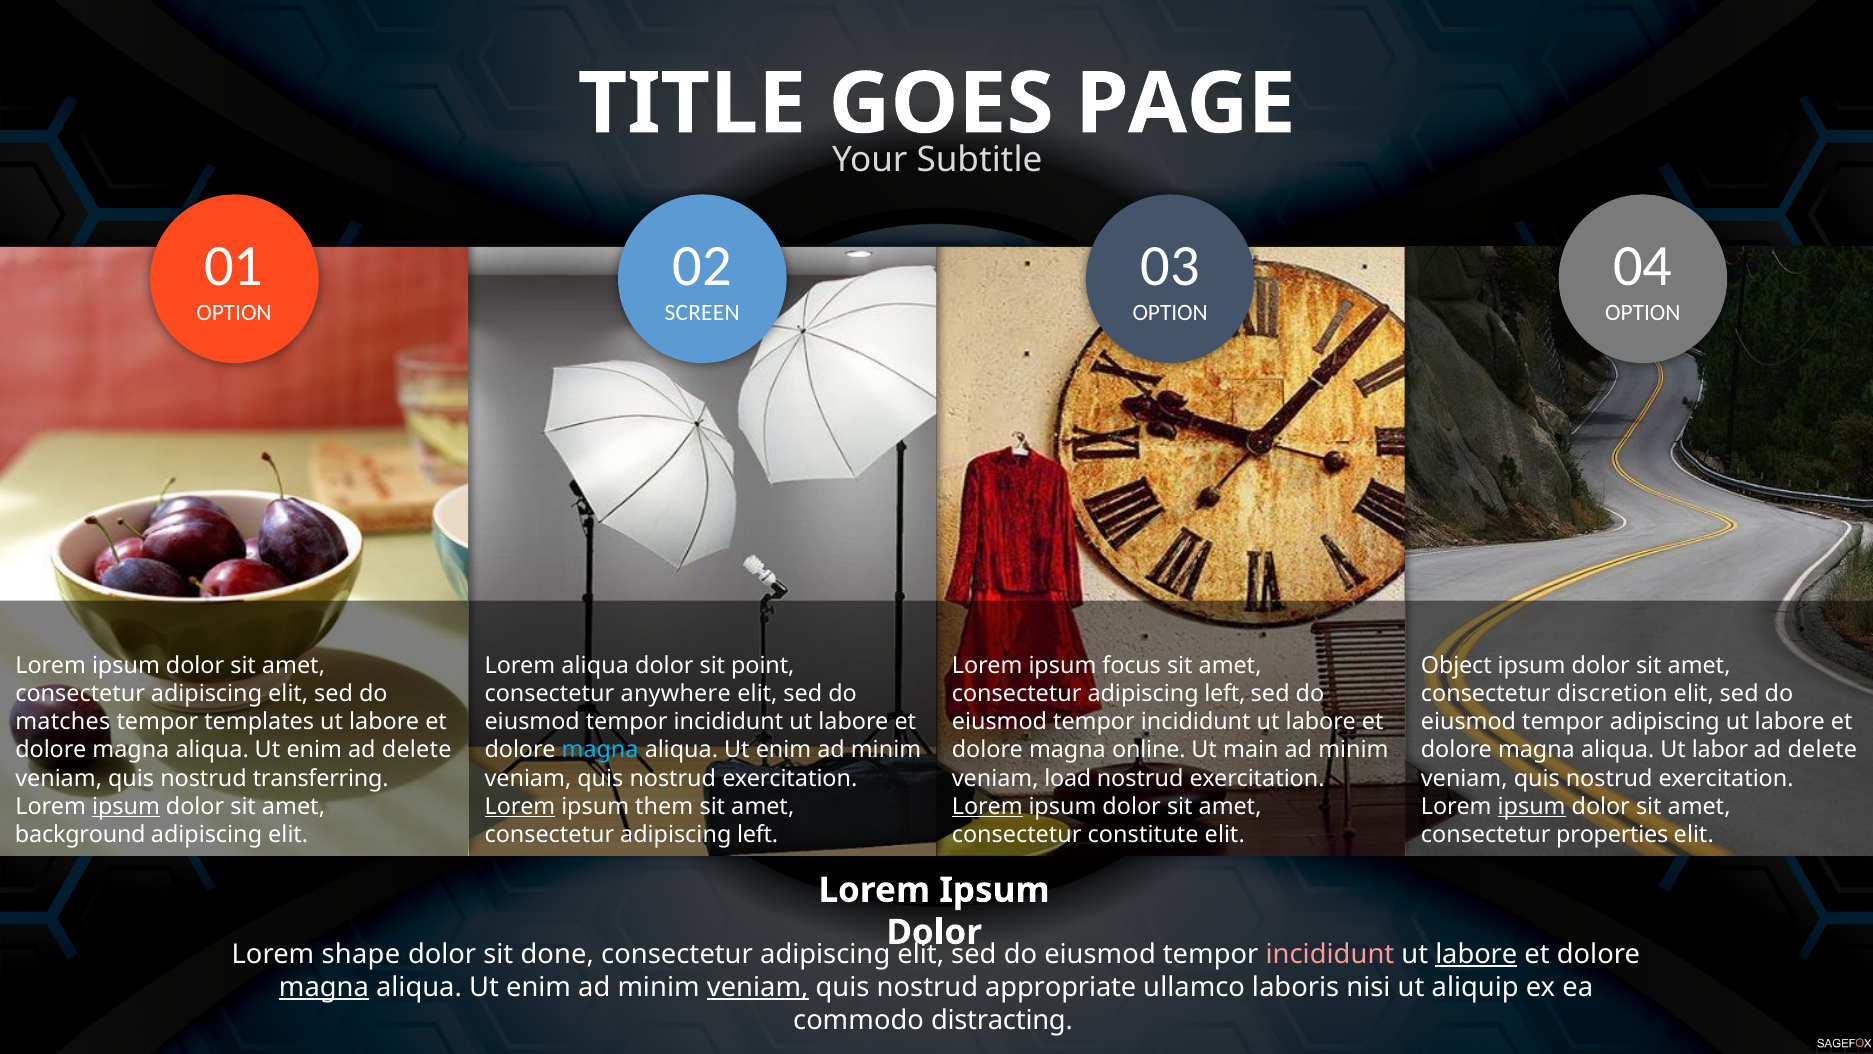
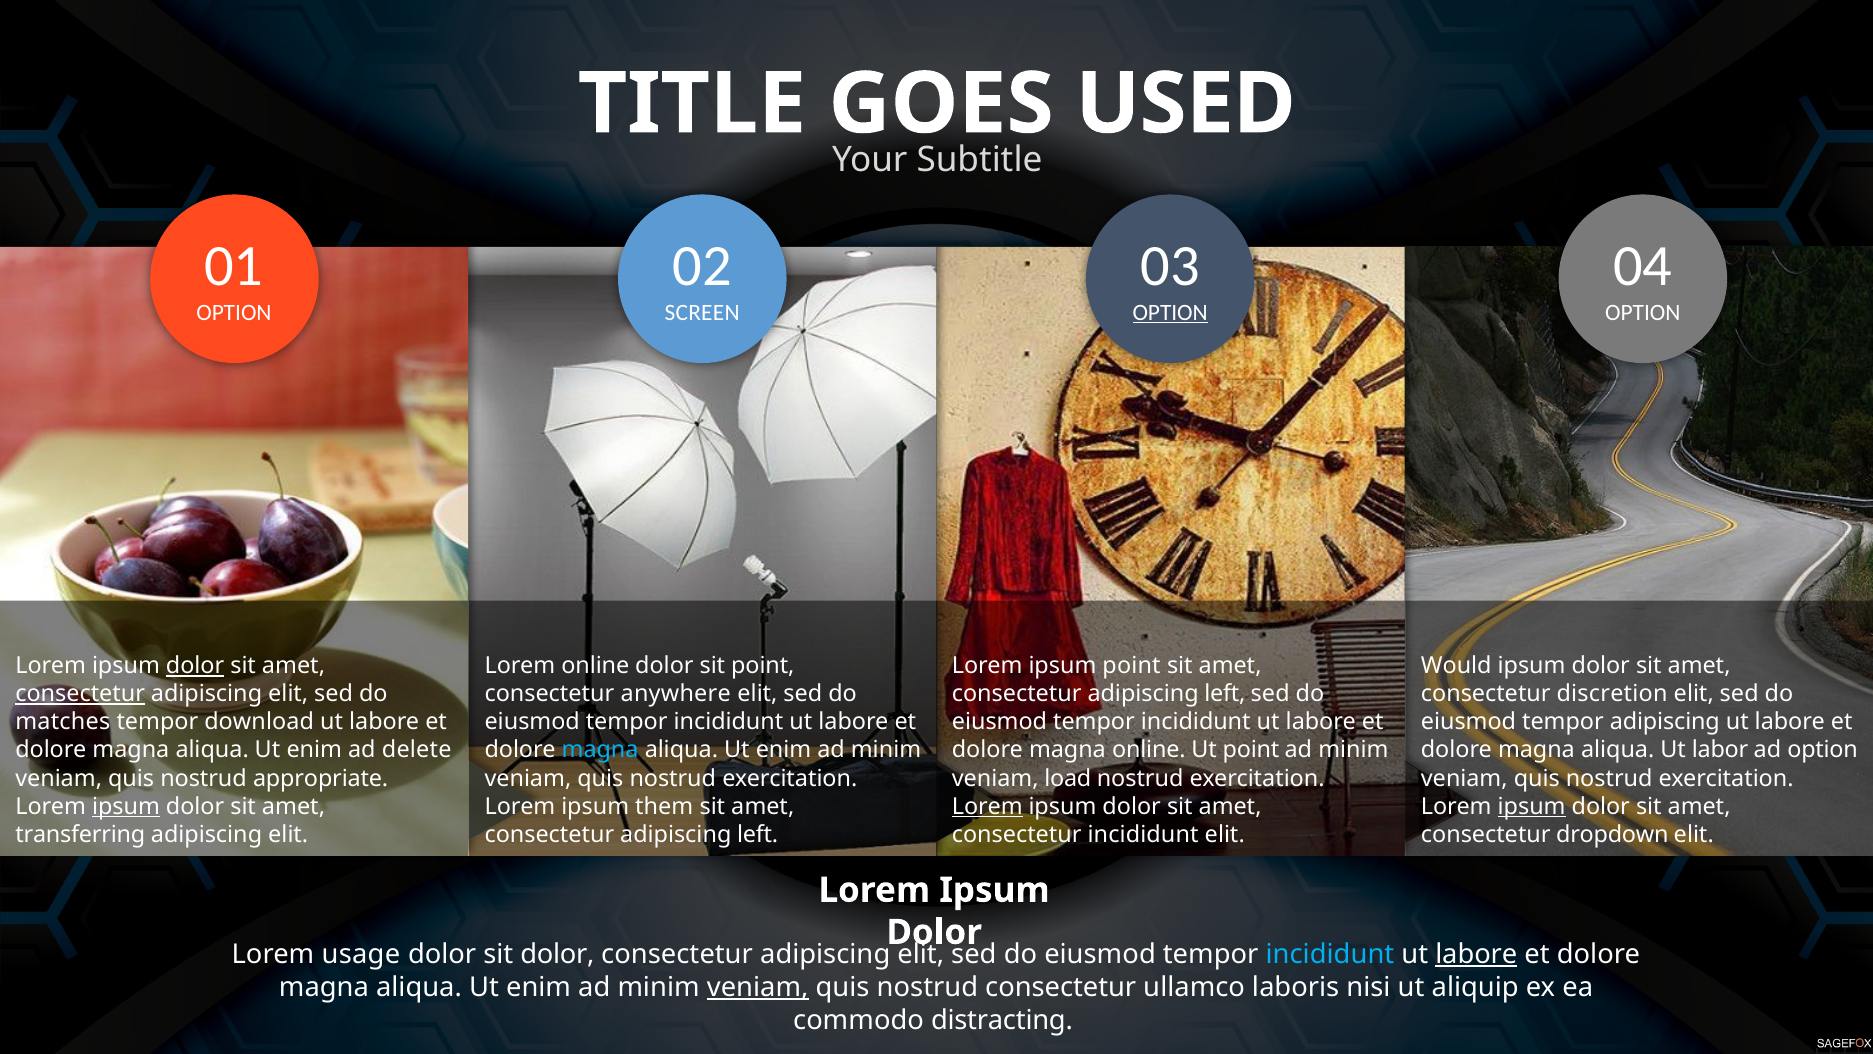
PAGE: PAGE -> USED (1186, 104)
OPTION underline: none -> present (1170, 312)
dolor underline: none -> present (195, 666)
Lorem aliqua: aliqua -> online (595, 666)
ipsum focus: focus -> point (1132, 666)
Object: Object -> Would (1456, 666)
consectetur underline: none -> present (80, 694)
templates: templates -> download (259, 722)
Ut main: main -> point (1251, 750)
delete: delete -> option (1823, 750)
transferring: transferring -> appropriate (321, 778)
Lorem underline: present -> none (520, 806)
background: background -> transferring (80, 834)
consectetur constitute: constitute -> incididunt (1143, 834)
properties: properties -> dropdown (1612, 834)
shape: shape -> usage (361, 954)
sit done: done -> dolor (557, 954)
incididunt colour: pink -> light blue (1330, 954)
magna underline: present -> none (324, 987)
nostrud appropriate: appropriate -> consectetur (1061, 987)
